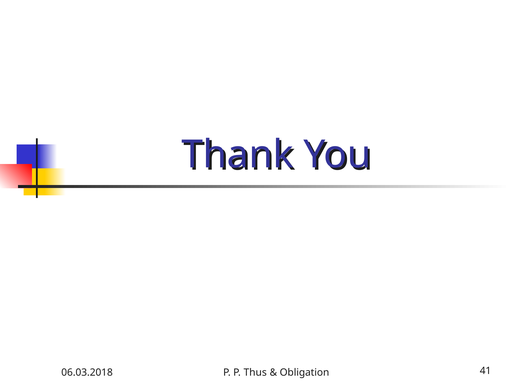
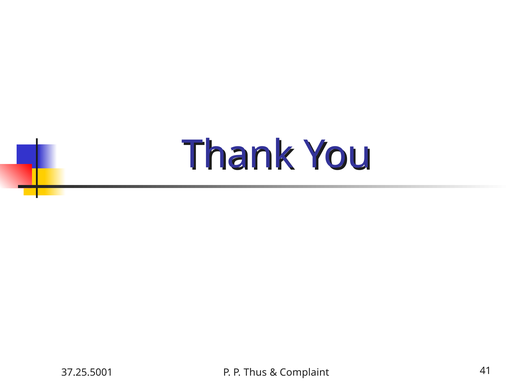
06.03.2018: 06.03.2018 -> 37.25.5001 (87, 372)
Obligation: Obligation -> Complaint (304, 372)
